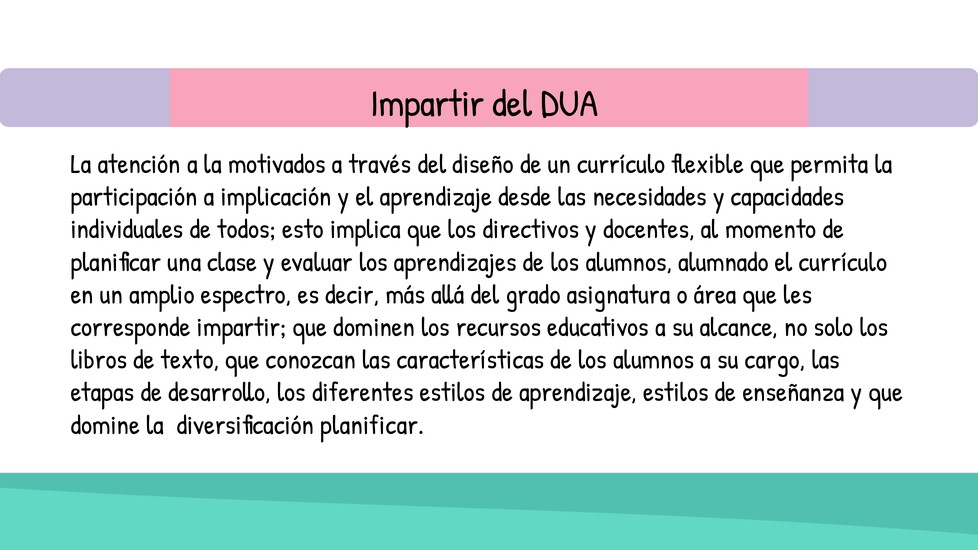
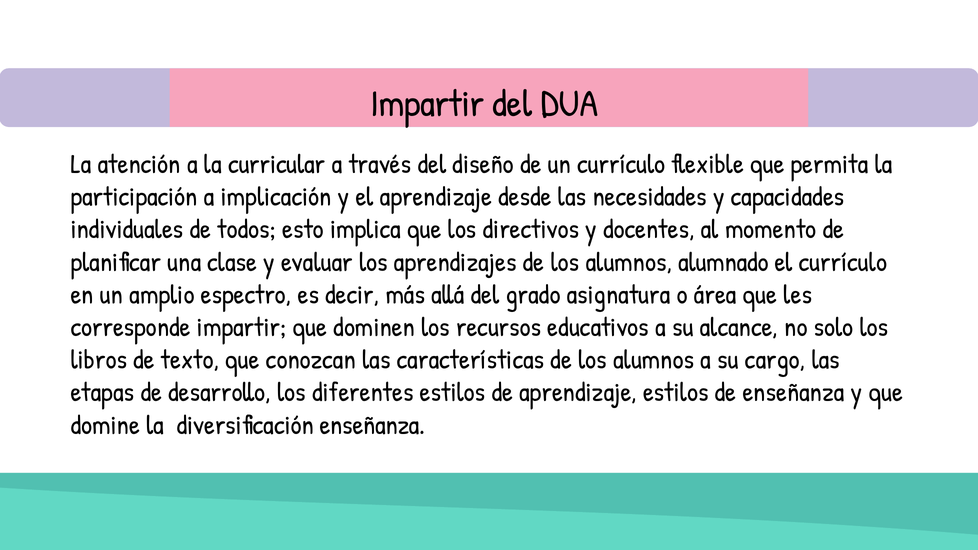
motivados: motivados -> curricular (277, 164)
diversificación planificar: planificar -> enseñanza (372, 425)
